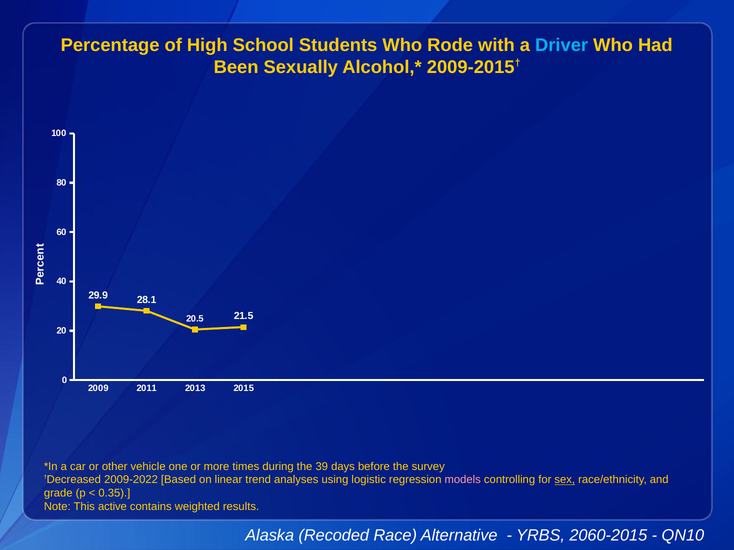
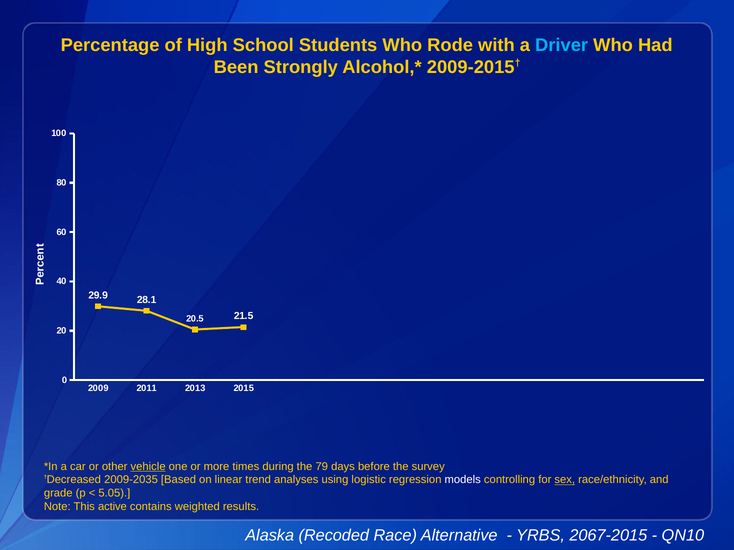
Sexually: Sexually -> Strongly (301, 67)
vehicle underline: none -> present (148, 467)
39: 39 -> 79 (322, 467)
2009-2022: 2009-2022 -> 2009-2035 (131, 480)
models colour: pink -> white (463, 480)
0.35: 0.35 -> 5.05 (114, 494)
2060-2015: 2060-2015 -> 2067-2015 (608, 536)
